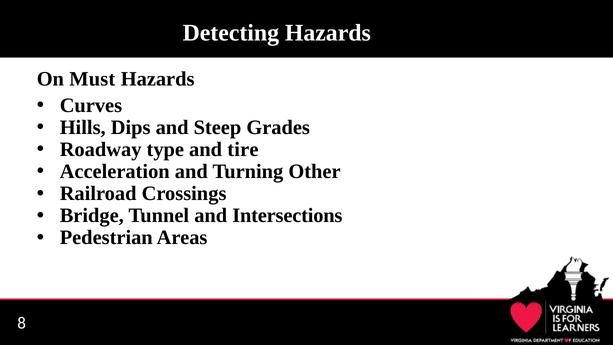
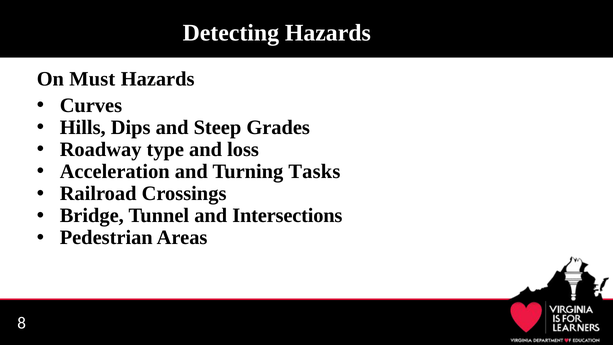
tire: tire -> loss (243, 149)
Other: Other -> Tasks (314, 171)
